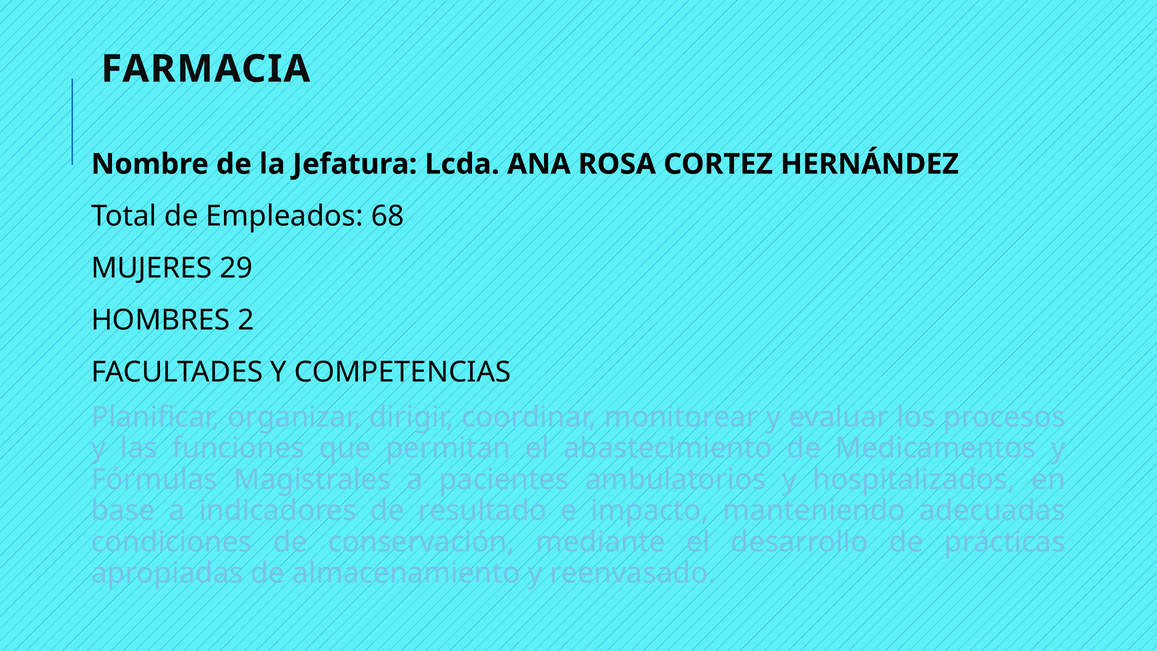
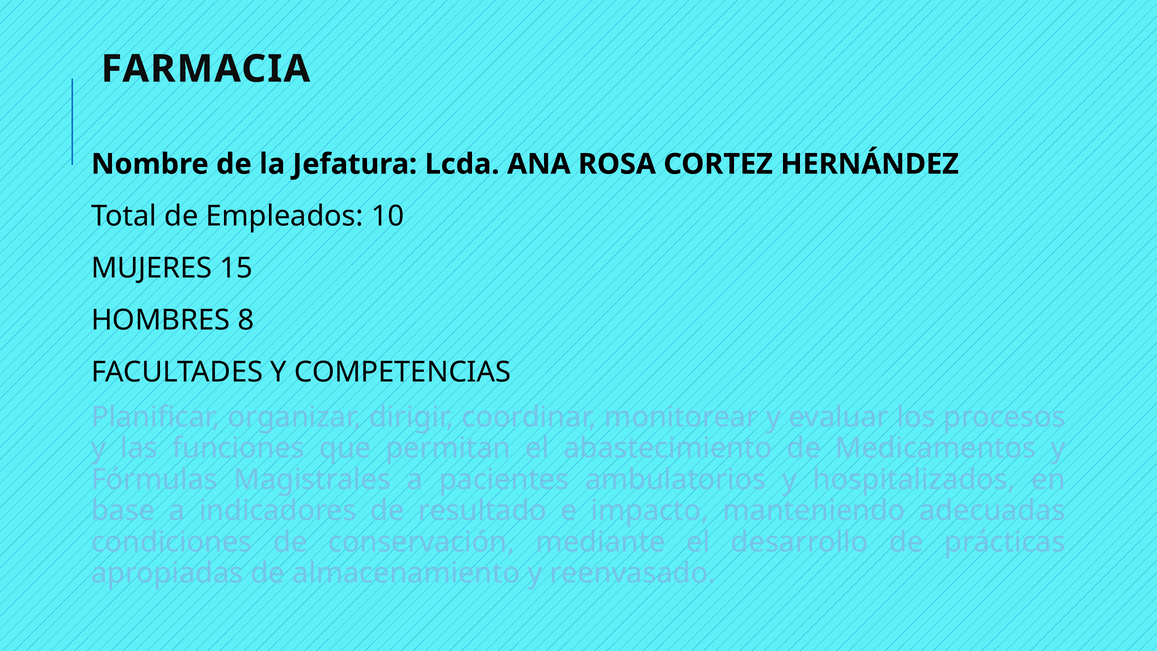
68: 68 -> 10 (388, 216)
29: 29 -> 15 (236, 268)
2: 2 -> 8 (246, 320)
